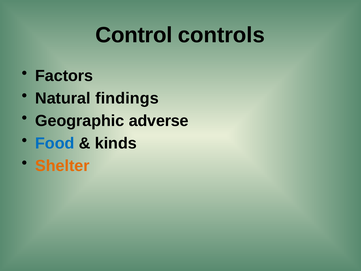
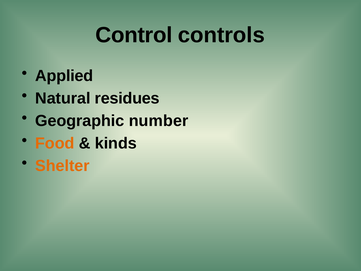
Factors: Factors -> Applied (64, 76)
findings: findings -> residues (127, 98)
adverse: adverse -> number (159, 121)
Food colour: blue -> orange (55, 143)
